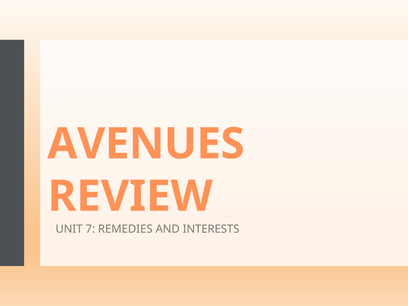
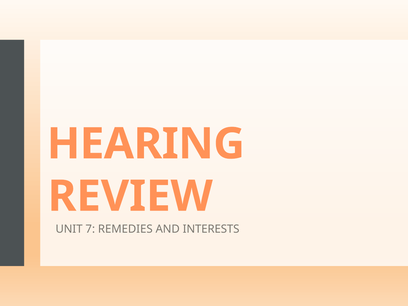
AVENUES: AVENUES -> HEARING (146, 144)
